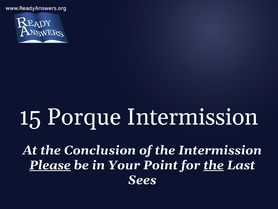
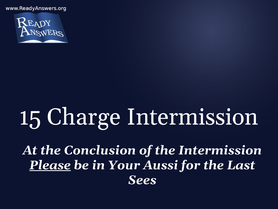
Porque: Porque -> Charge (84, 117)
Point: Point -> Aussi (161, 165)
the underline: present -> none (214, 165)
